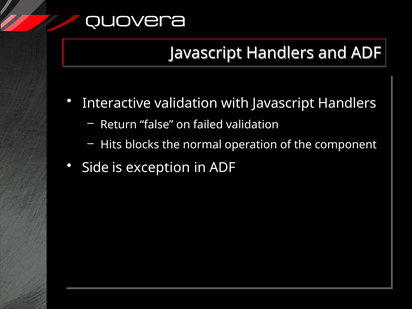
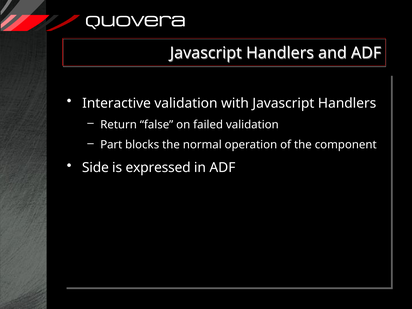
Hits: Hits -> Part (111, 145)
exception: exception -> expressed (158, 168)
